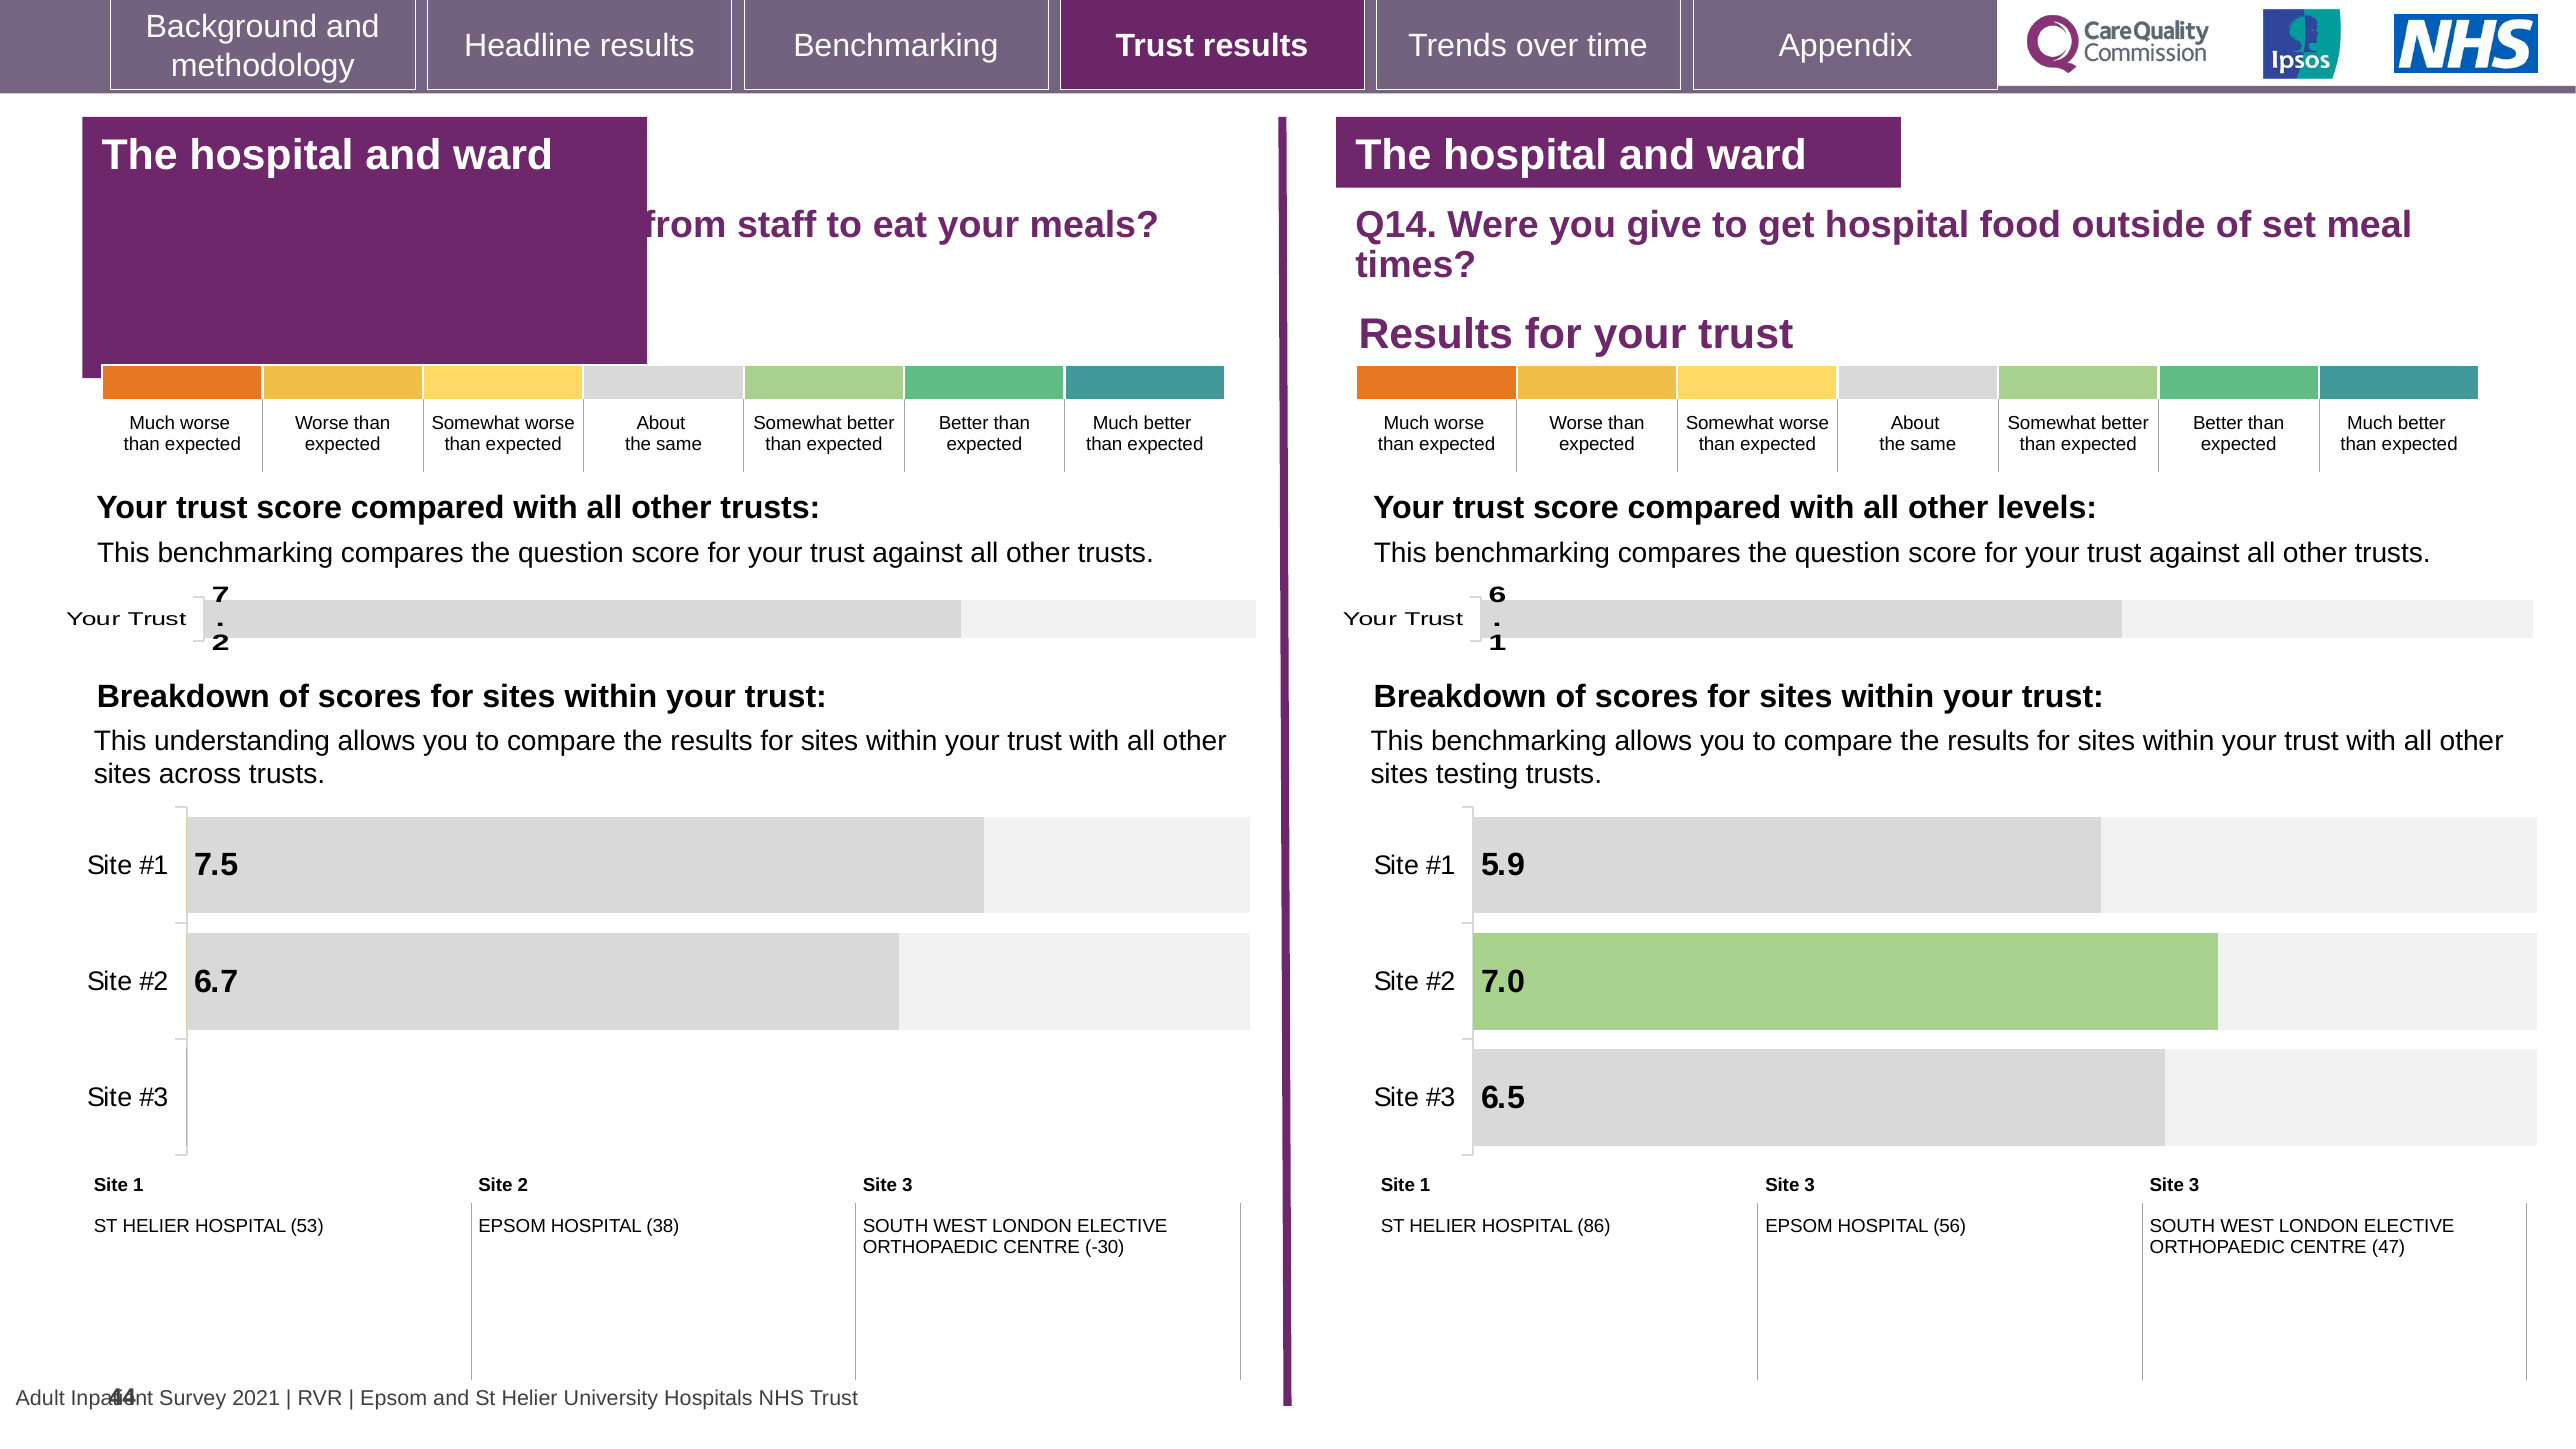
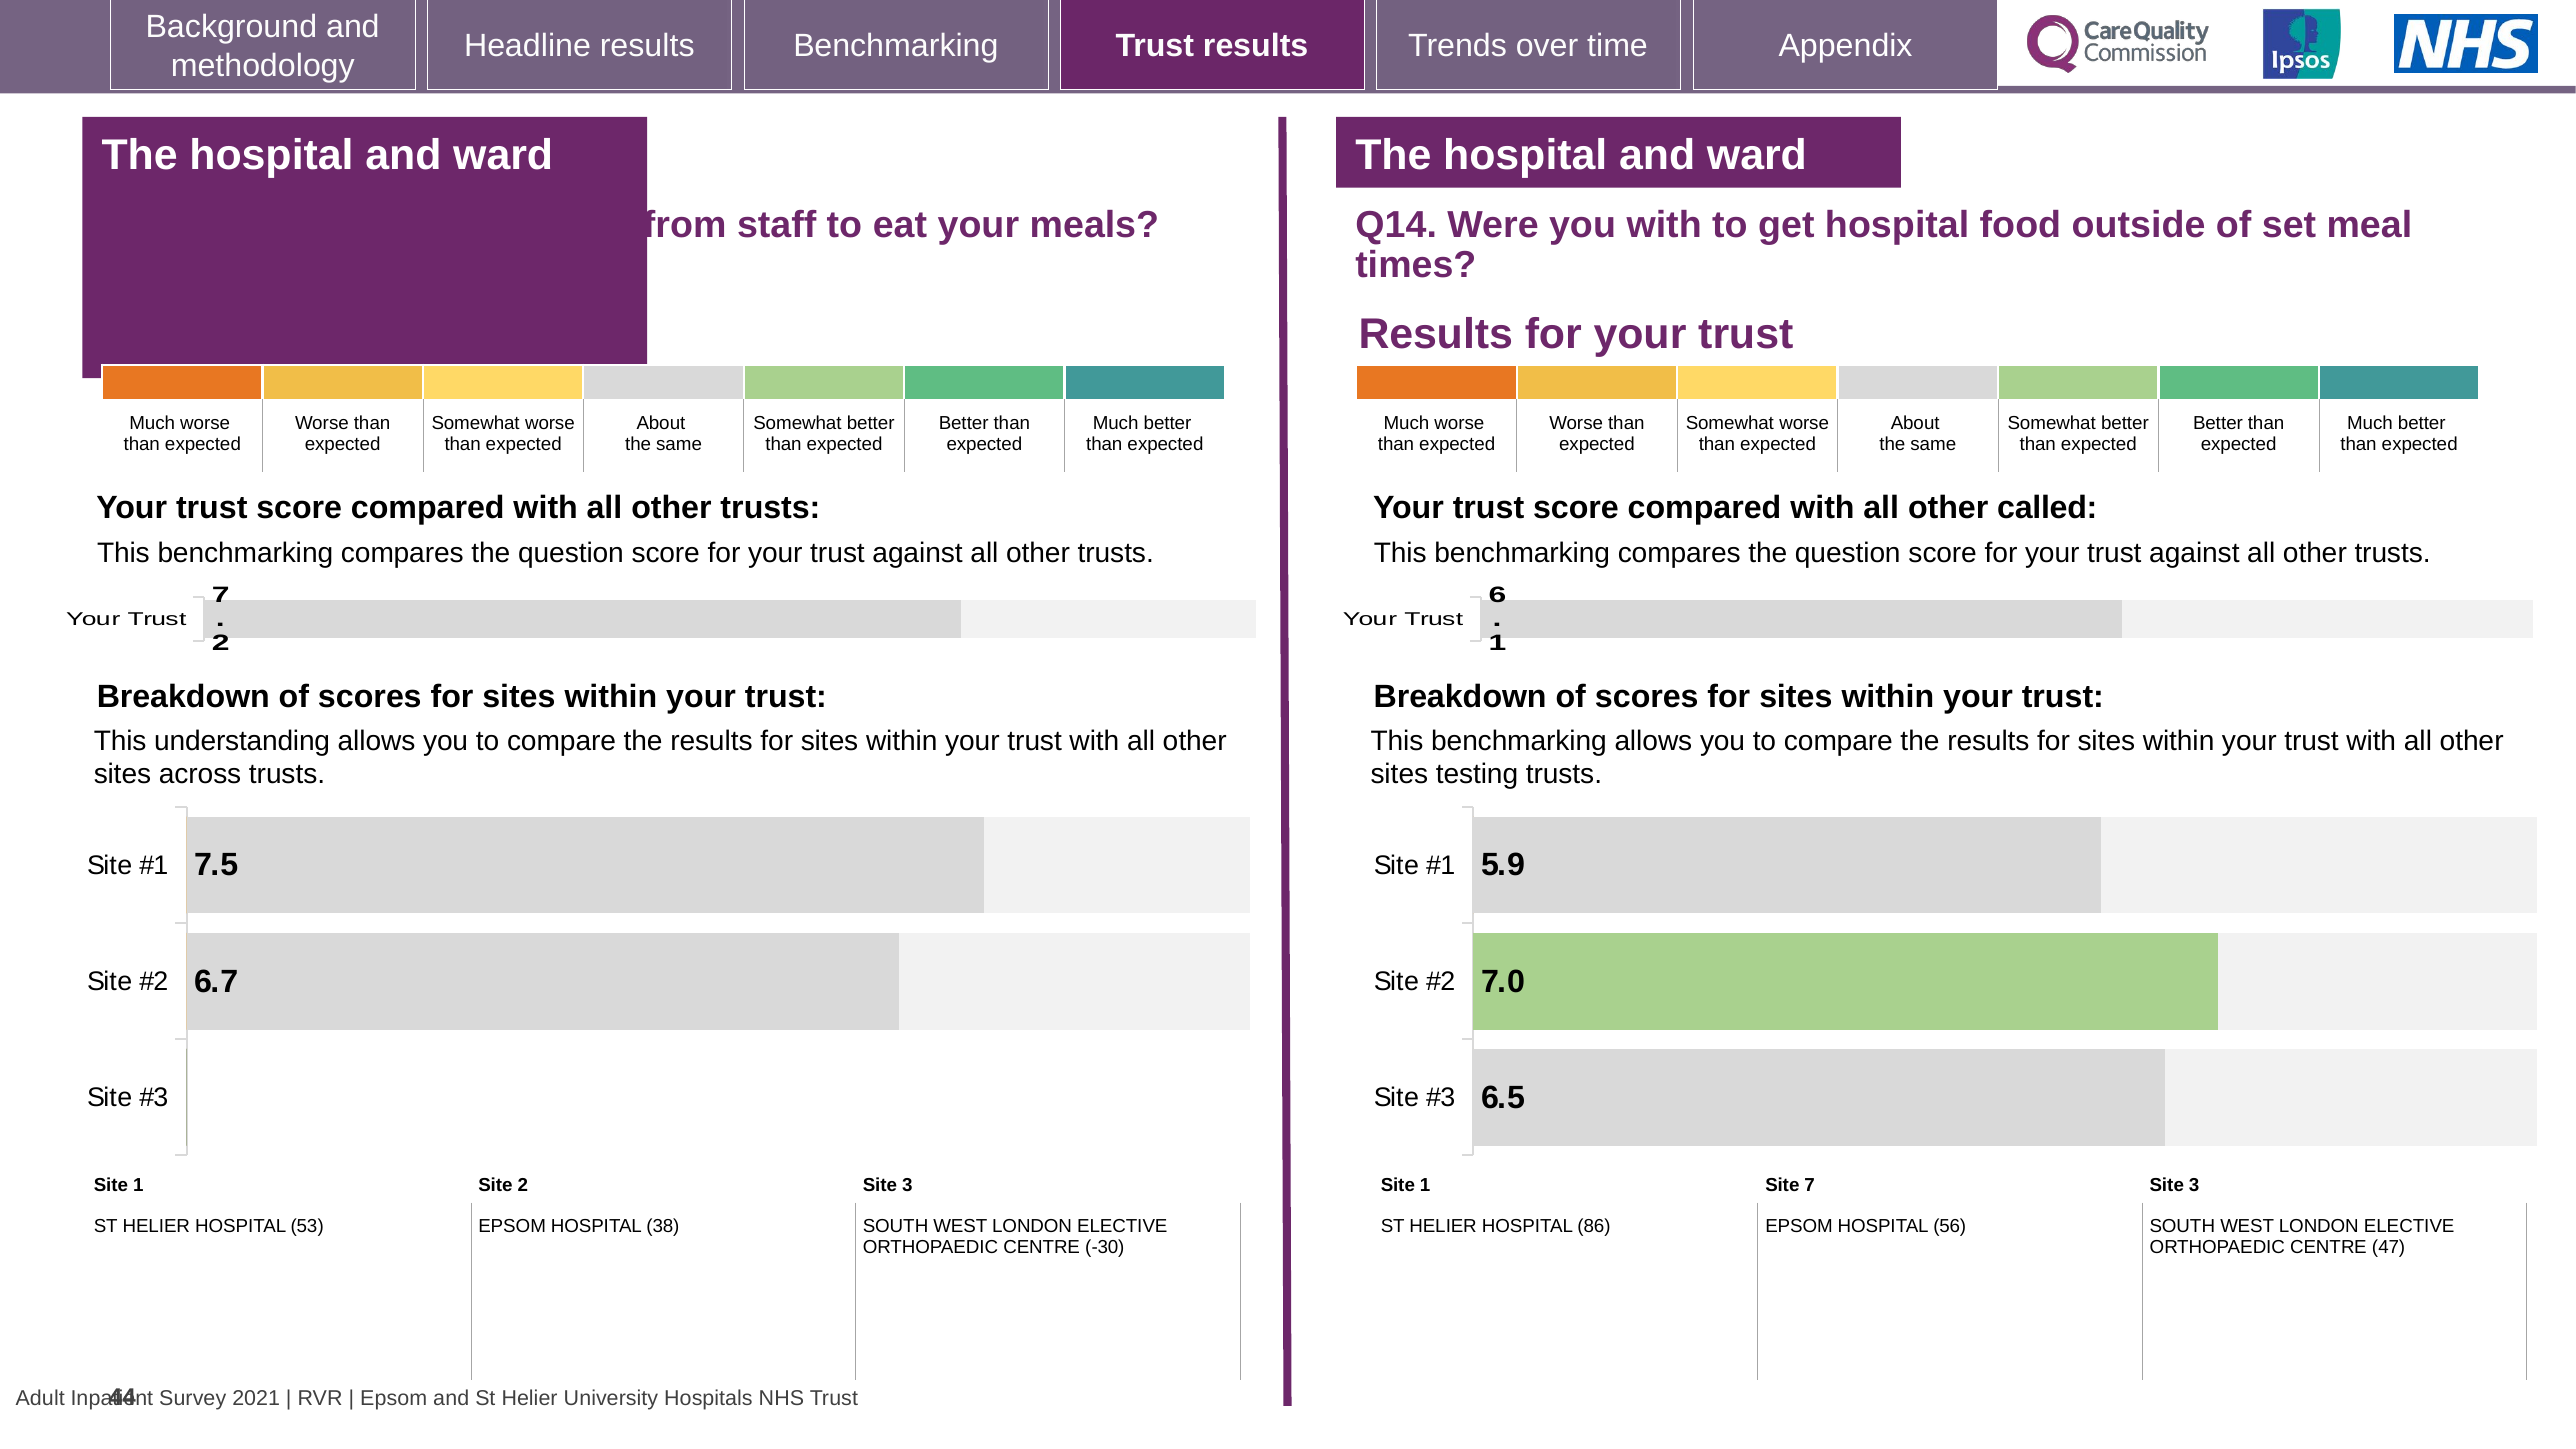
you give: give -> with (1664, 225)
levels: levels -> called (2047, 508)
1 Site 3: 3 -> 7 (1810, 1185)
